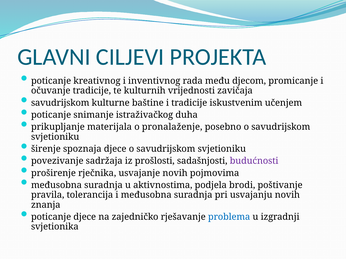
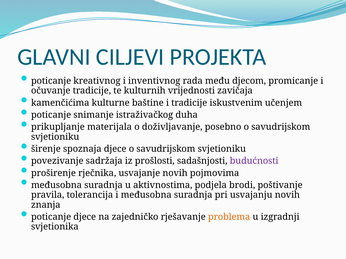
savudrijskom: savudrijskom -> kamenčićima (60, 103)
pronalaženje: pronalaženje -> doživljavanje (172, 127)
problema colour: blue -> orange (229, 217)
